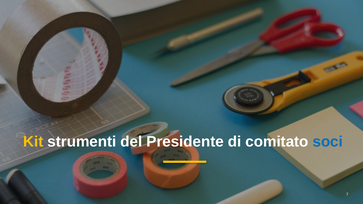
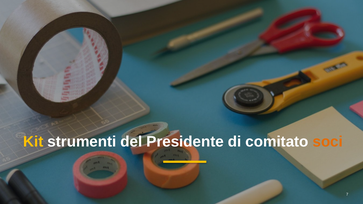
soci colour: blue -> orange (328, 142)
